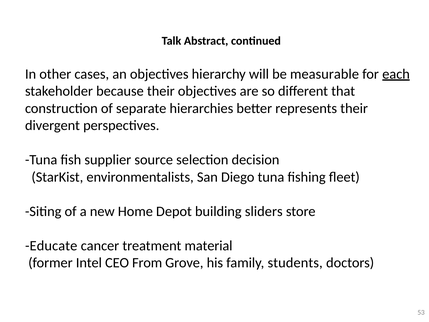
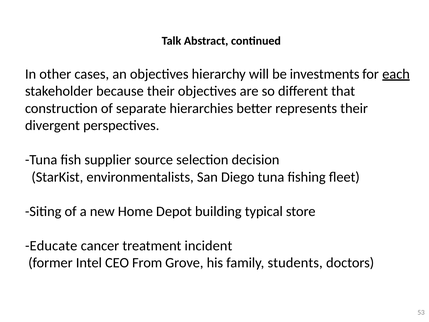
measurable: measurable -> investments (325, 74)
sliders: sliders -> typical (264, 211)
material: material -> incident (208, 246)
